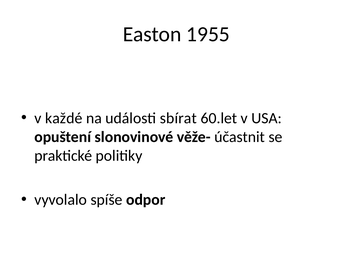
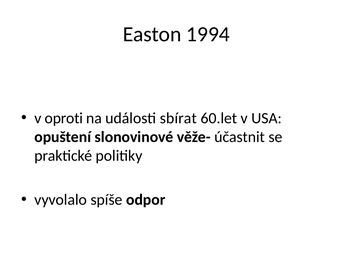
1955: 1955 -> 1994 (208, 34)
každé: každé -> oproti (64, 118)
